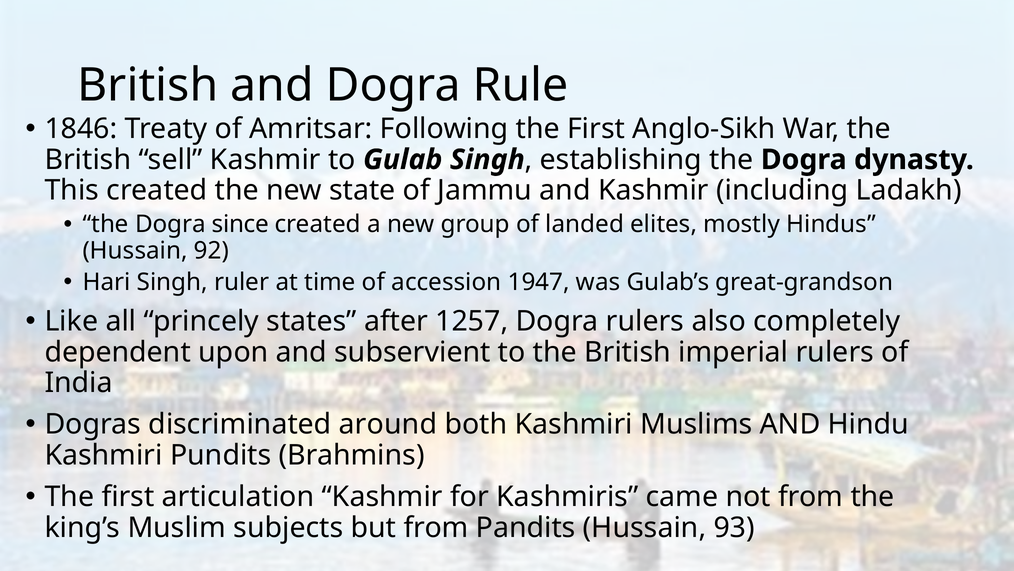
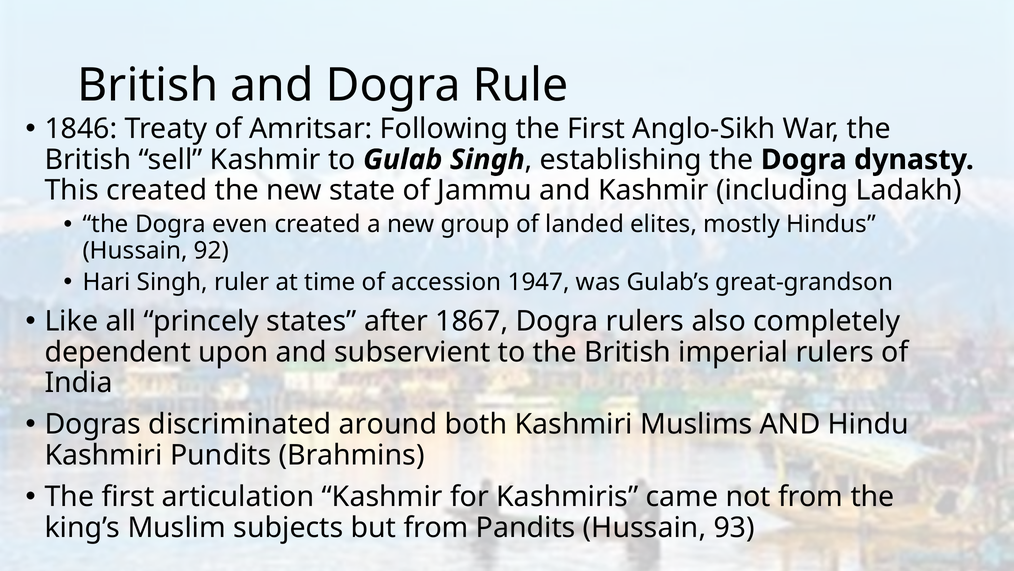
since: since -> even (240, 224)
1257: 1257 -> 1867 (472, 321)
